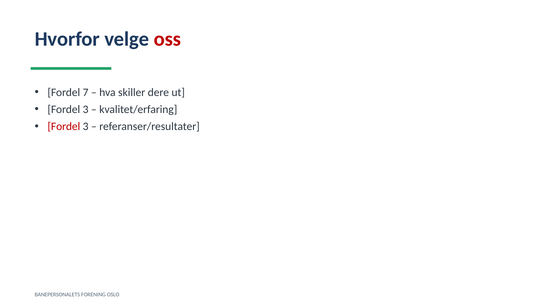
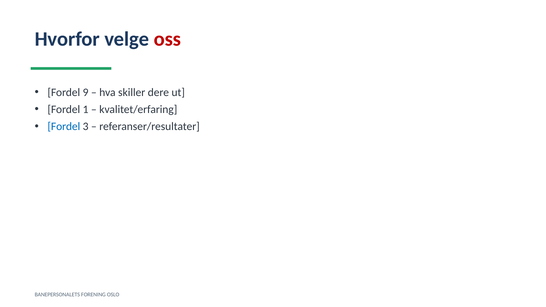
7: 7 -> 9 (86, 92)
3: 3 -> 1 (86, 110)
Fordel colour: red -> blue (64, 127)
